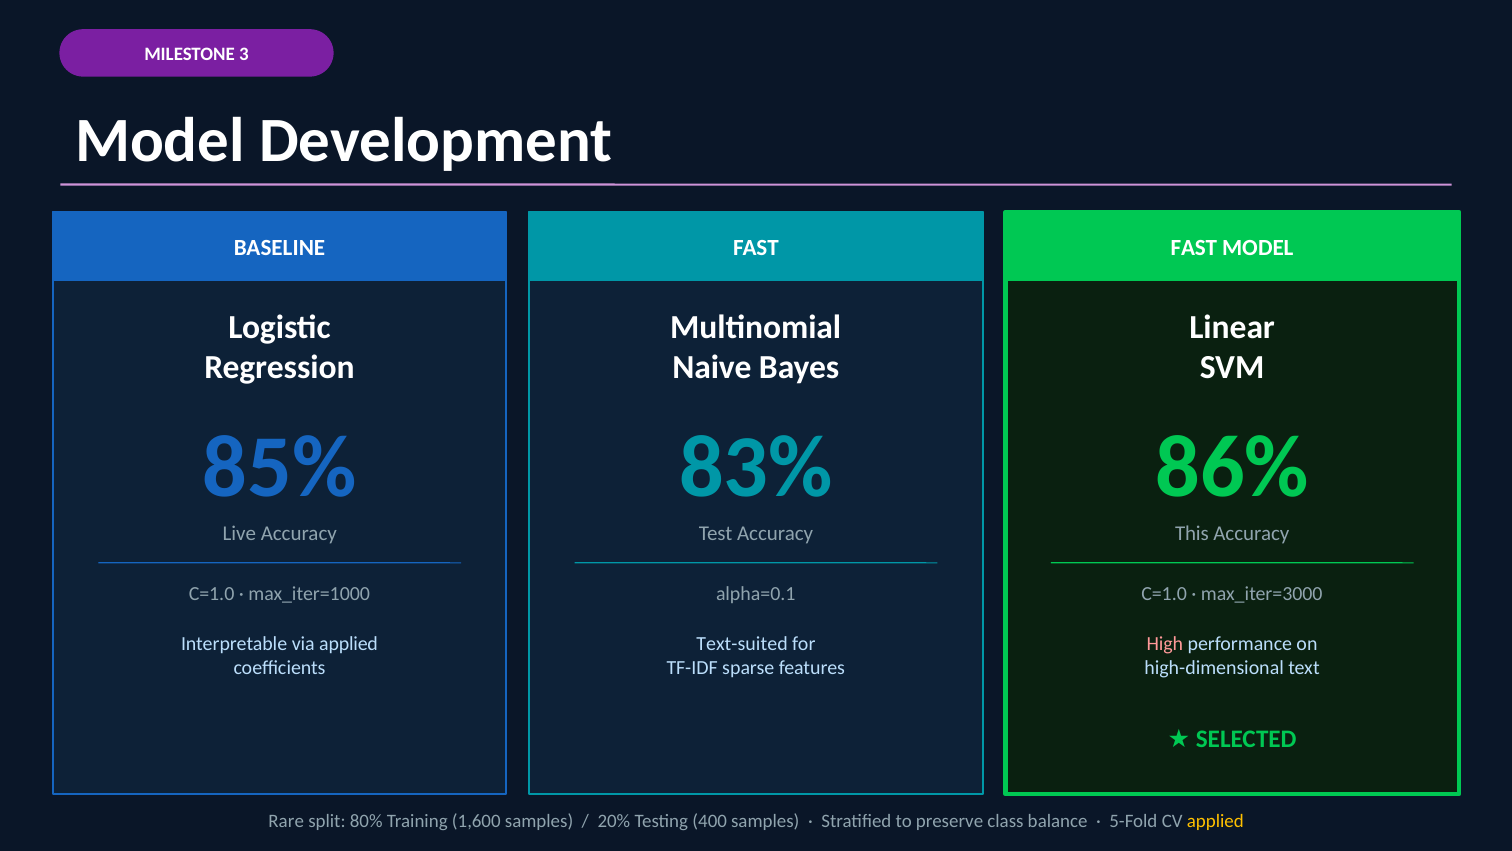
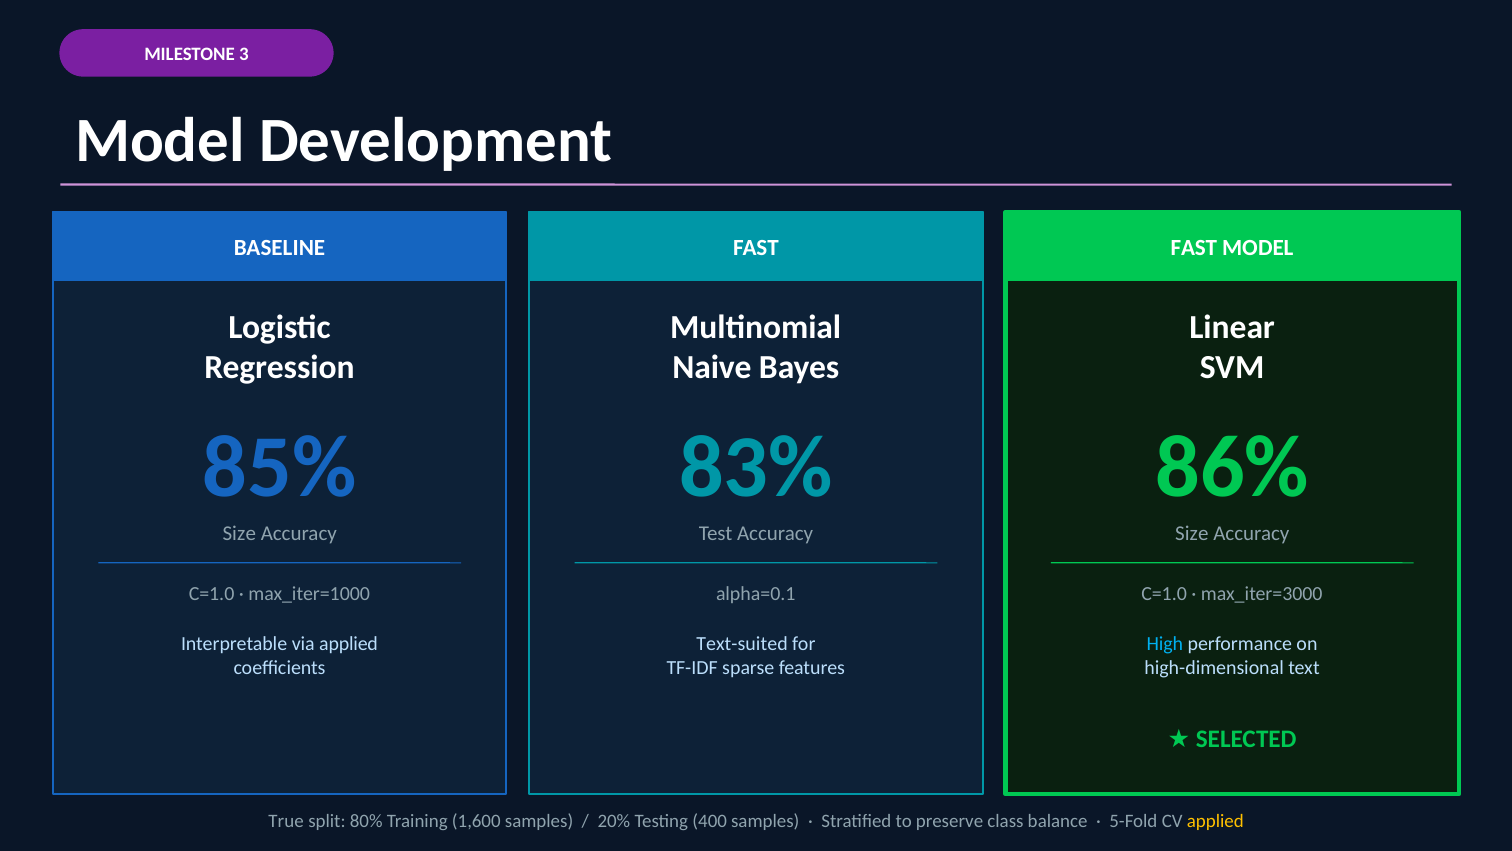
Live: Live -> Size (239, 534)
This: This -> Size (1192, 534)
High colour: pink -> light blue (1165, 643)
Rare: Rare -> True (286, 821)
